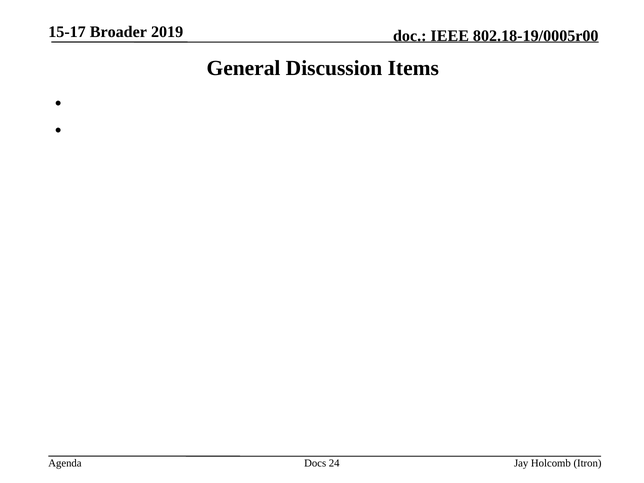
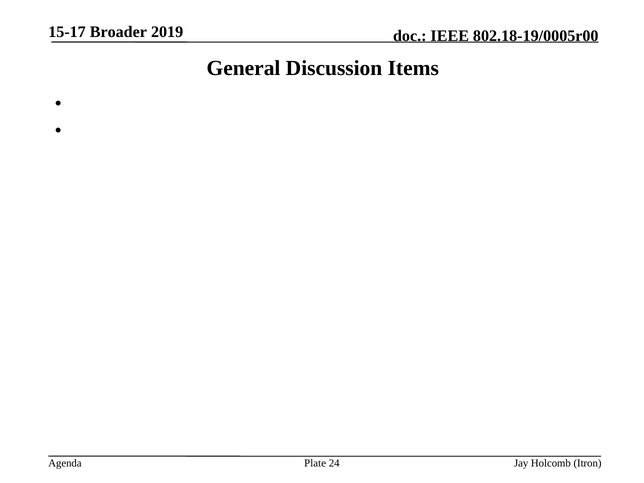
Docs: Docs -> Plate (315, 463)
